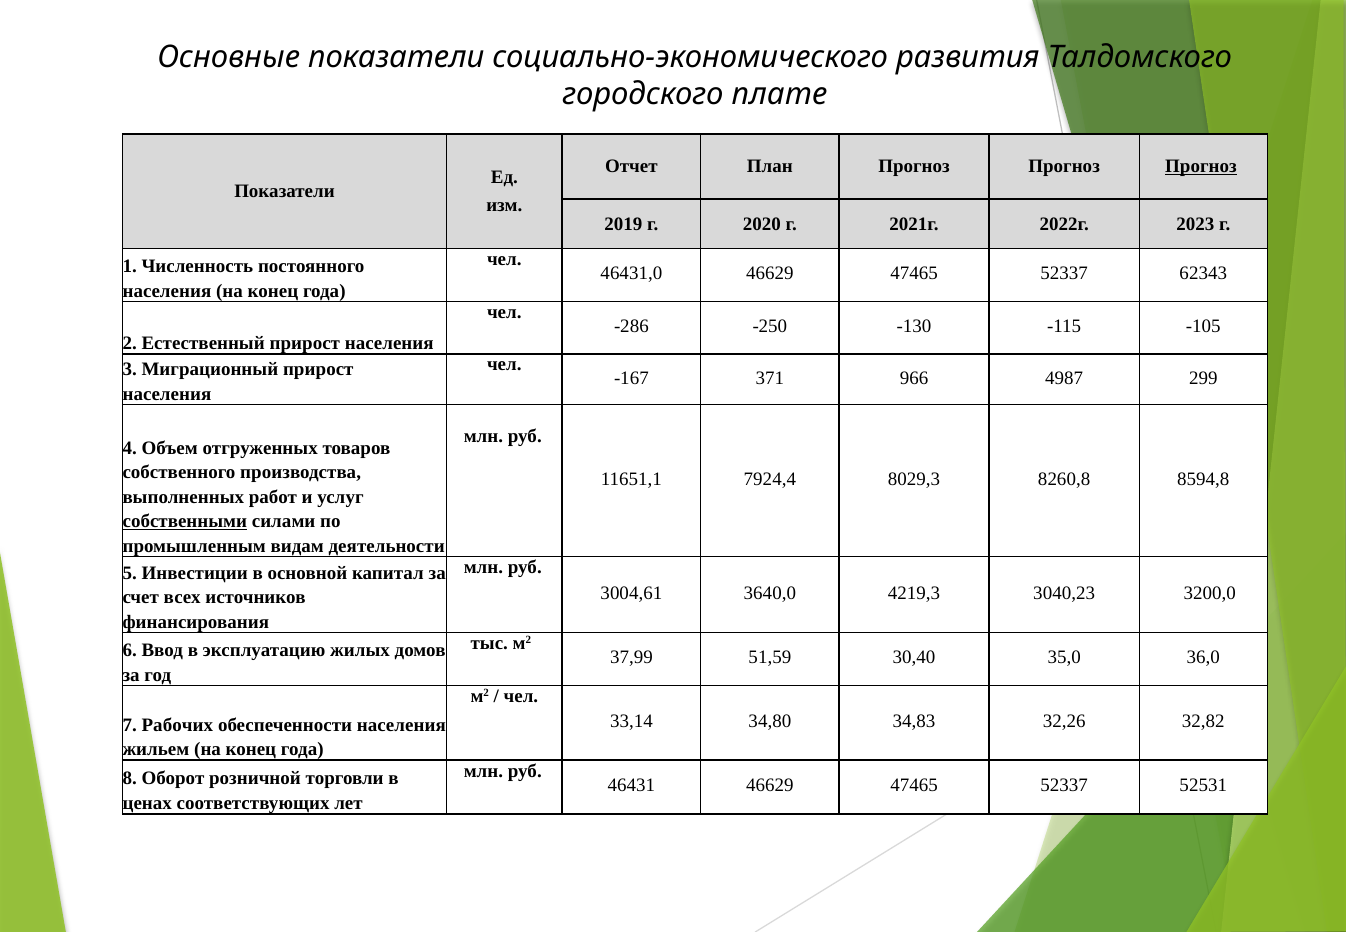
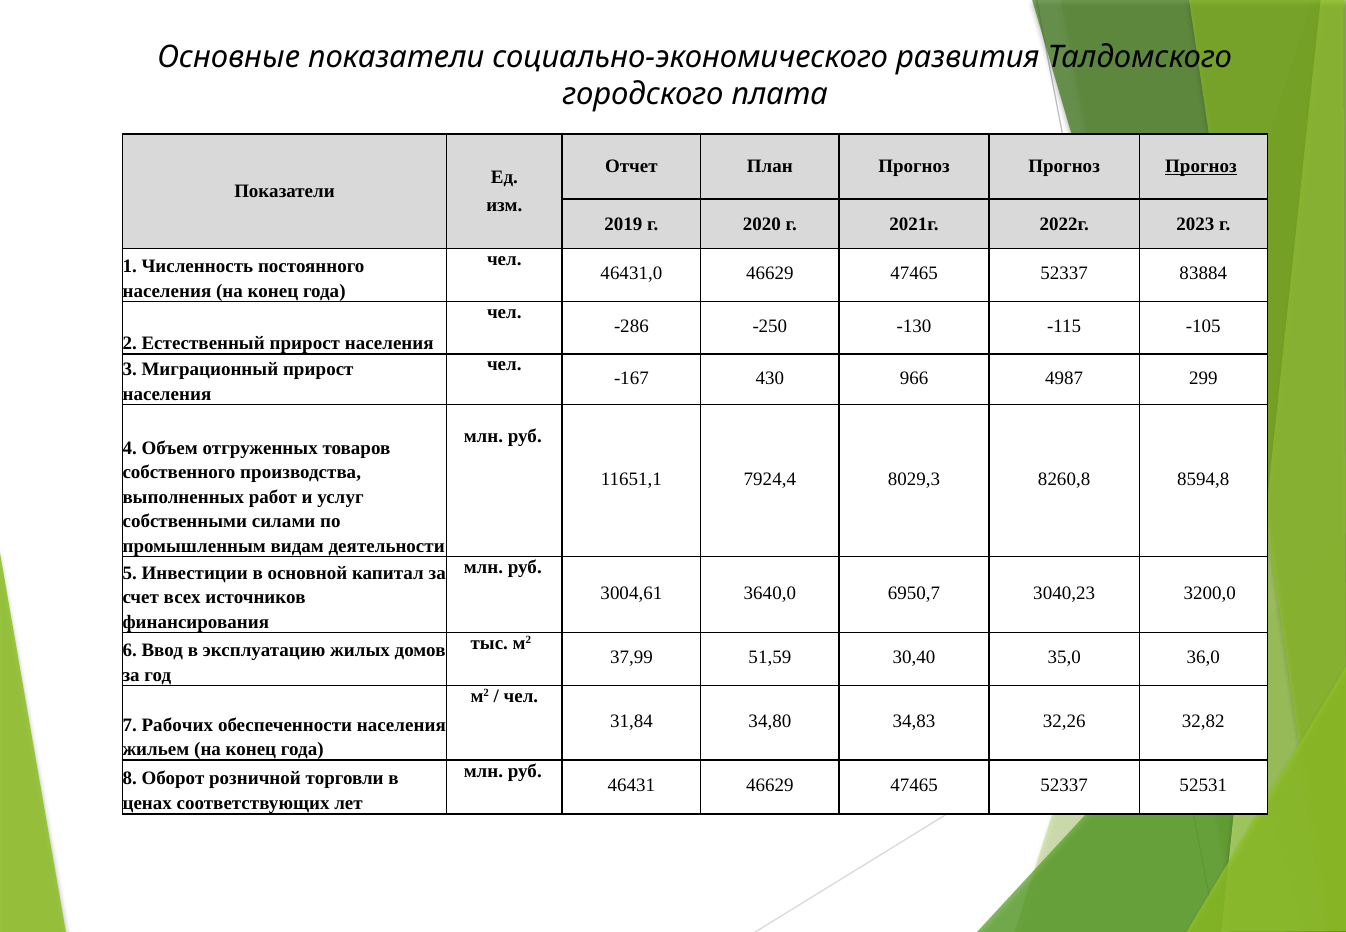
плате: плате -> плата (780, 94)
62343: 62343 -> 83884 (1203, 274)
371: 371 -> 430 (770, 378)
собственными underline: present -> none (185, 521)
4219,3: 4219,3 -> 6950,7 (914, 593)
33,14: 33,14 -> 31,84 (631, 721)
